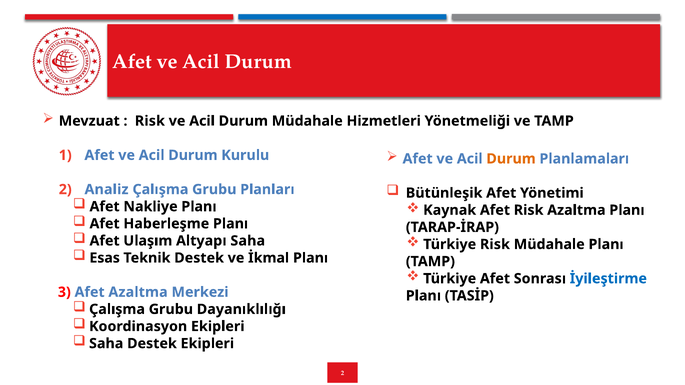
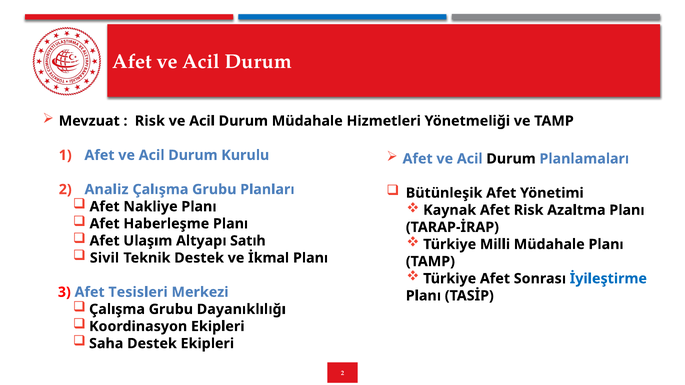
Durum colour: orange -> black (511, 159)
Altyapı Saha: Saha -> Satıh (248, 241)
Türkiye Risk: Risk -> Milli (495, 245)
Esas: Esas -> Sivil (105, 258)
Afet Azaltma: Azaltma -> Tesisleri (138, 292)
